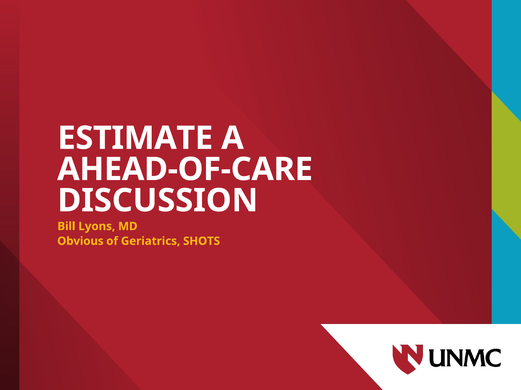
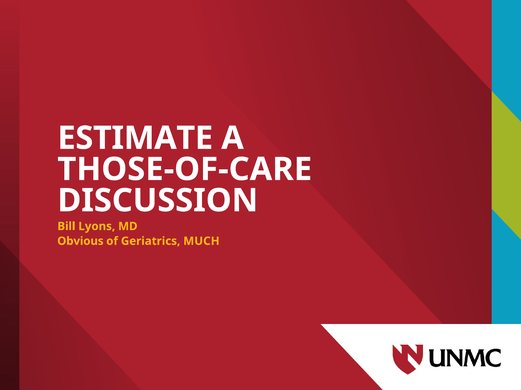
AHEAD-OF-CARE: AHEAD-OF-CARE -> THOSE-OF-CARE (185, 170)
SHOTS: SHOTS -> MUCH (201, 242)
